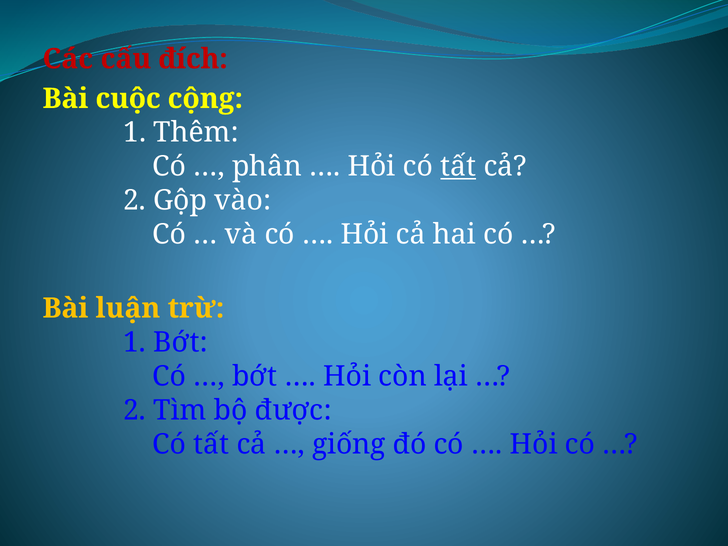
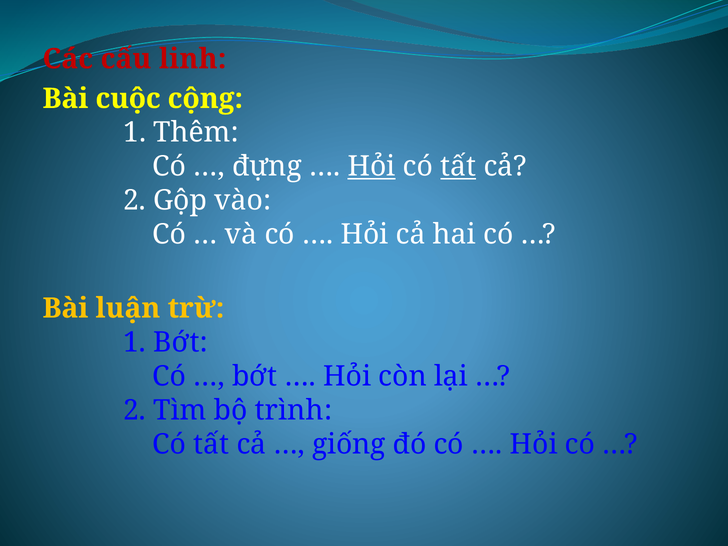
đích: đích -> linh (193, 59)
phân: phân -> đựng (267, 167)
Hỏi underline: none -> present (372, 167)
được: được -> trình (293, 410)
